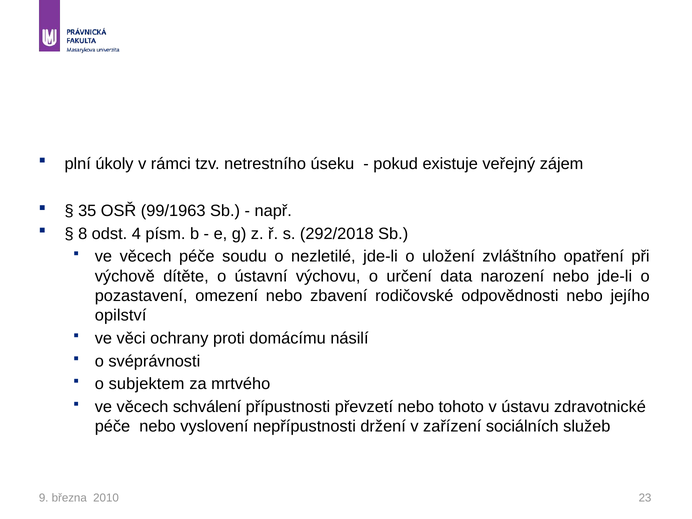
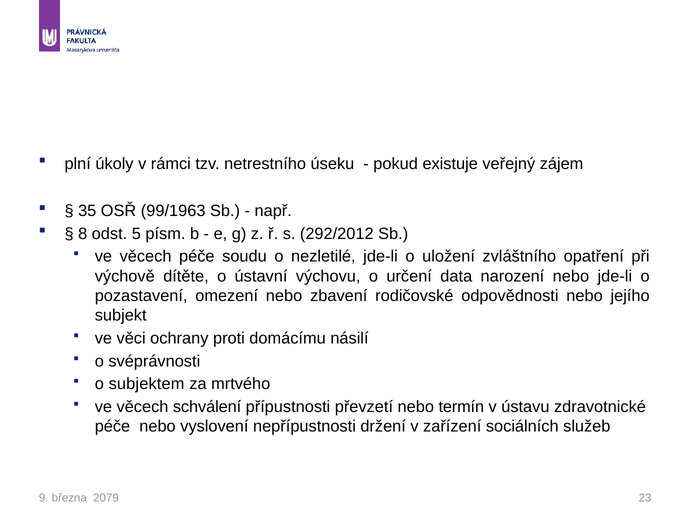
4: 4 -> 5 (136, 234)
292/2018: 292/2018 -> 292/2012 (337, 234)
opilství: opilství -> subjekt (121, 315)
tohoto: tohoto -> termín (461, 407)
2010: 2010 -> 2079 (106, 498)
